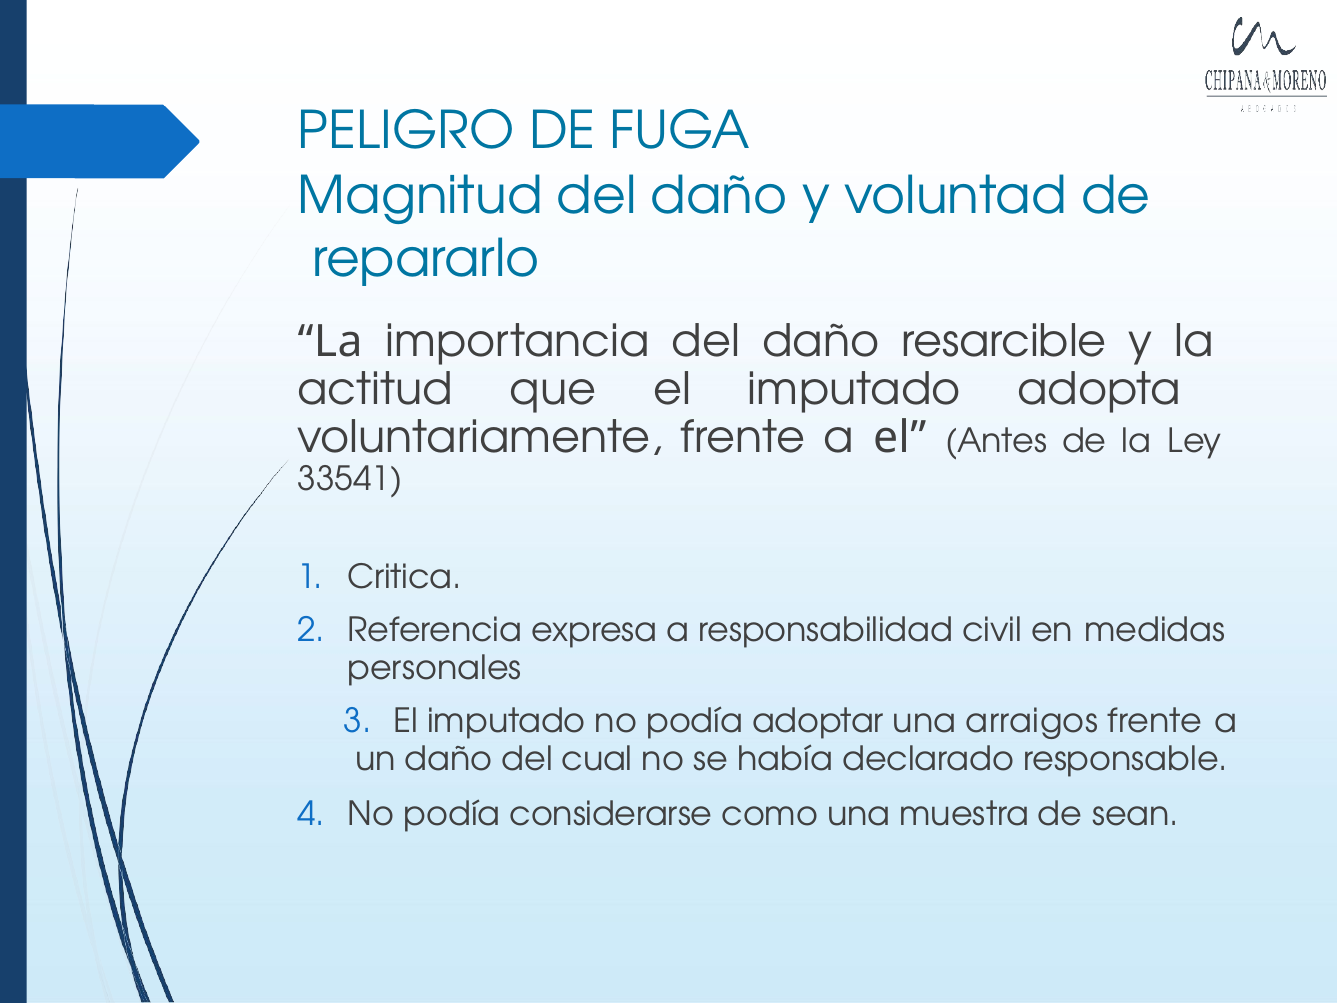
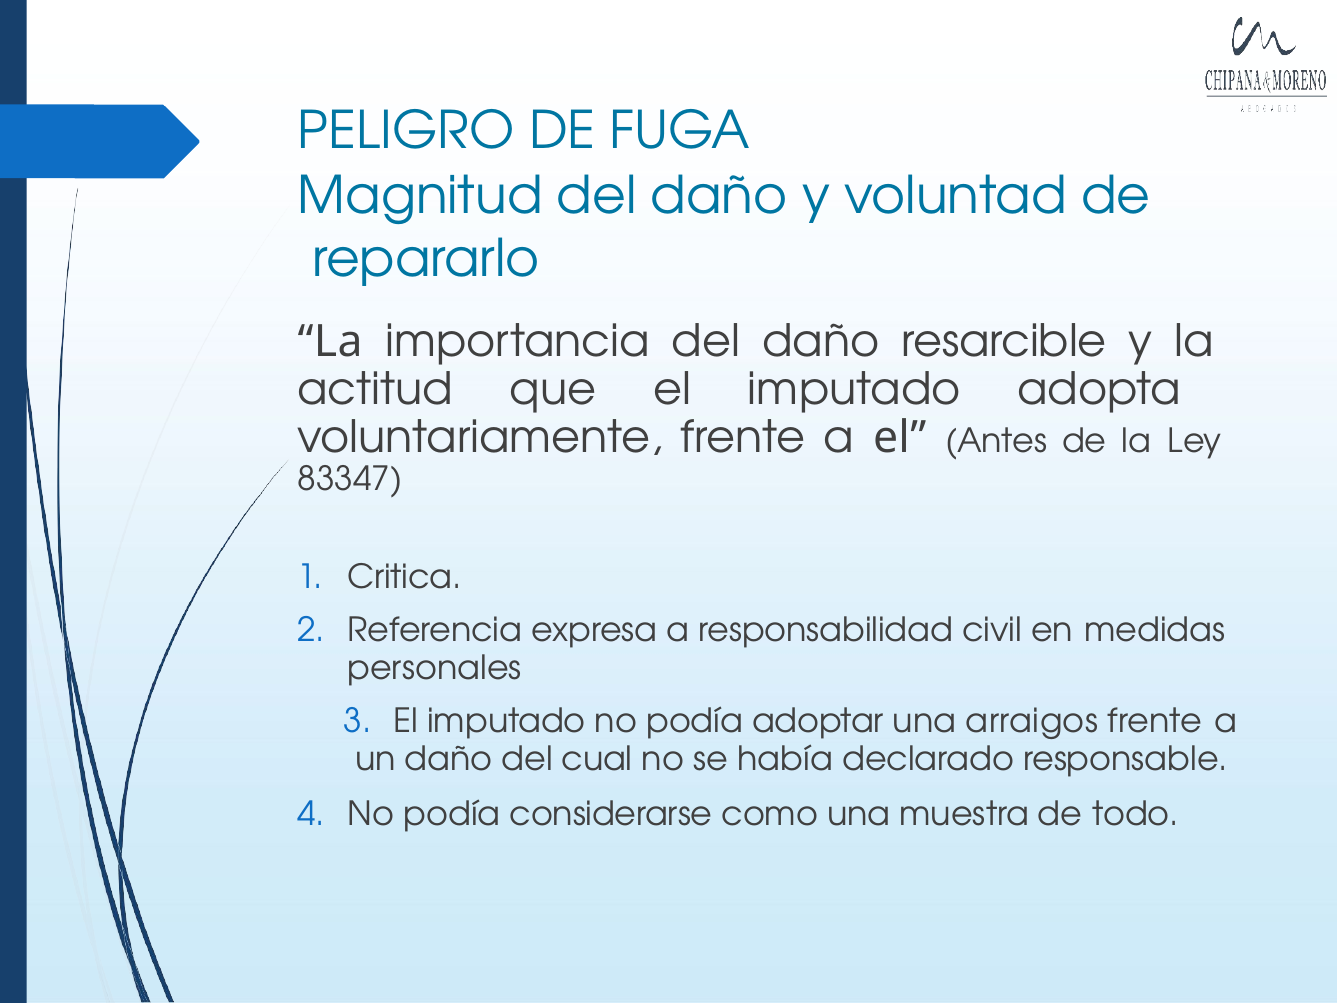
33541: 33541 -> 83347 (350, 480)
sean: sean -> todo (1136, 814)
